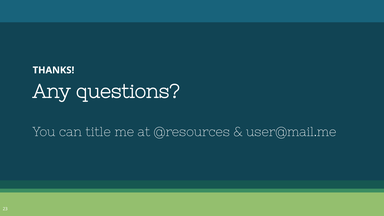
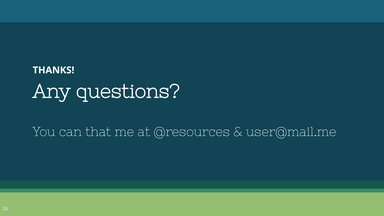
title: title -> that (98, 132)
